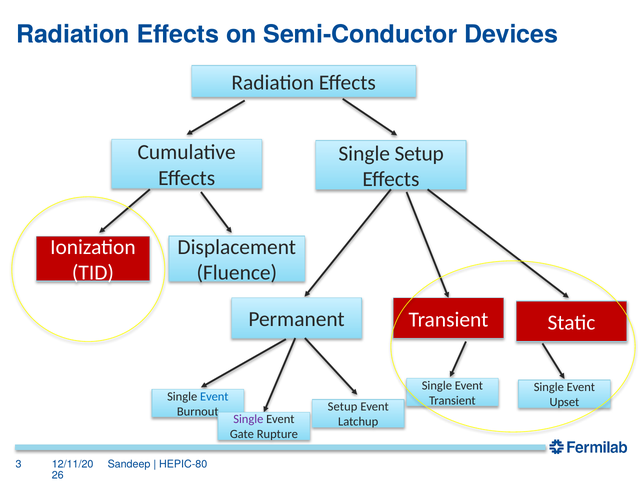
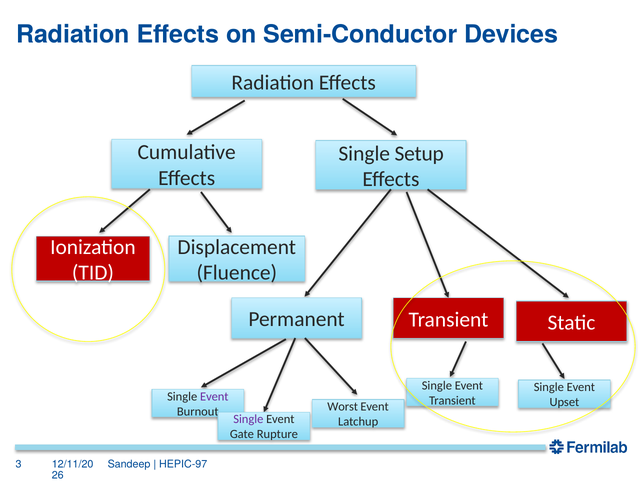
Event colour: blue -> purple (214, 397)
Setup: Setup -> Worst (343, 407)
HEPIC-80: HEPIC-80 -> HEPIC-97 (183, 465)
